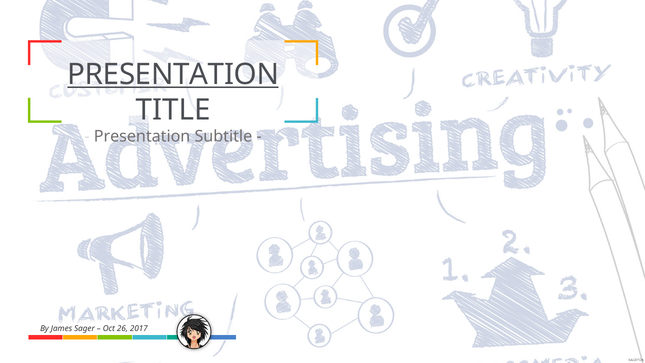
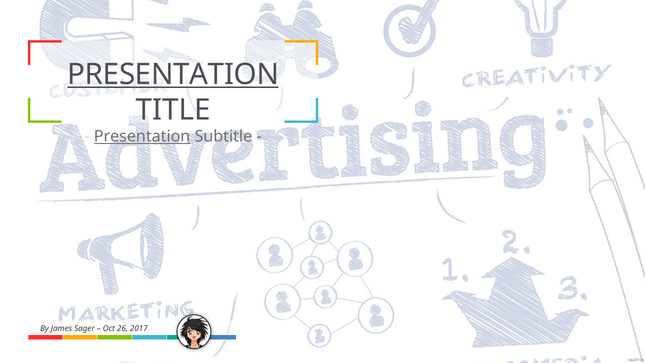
Presentation underline: none -> present (142, 136)
